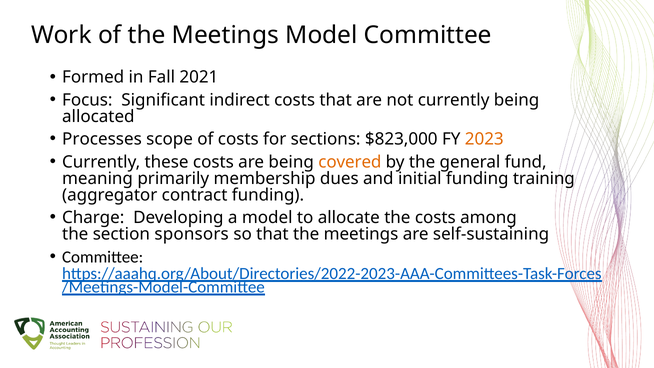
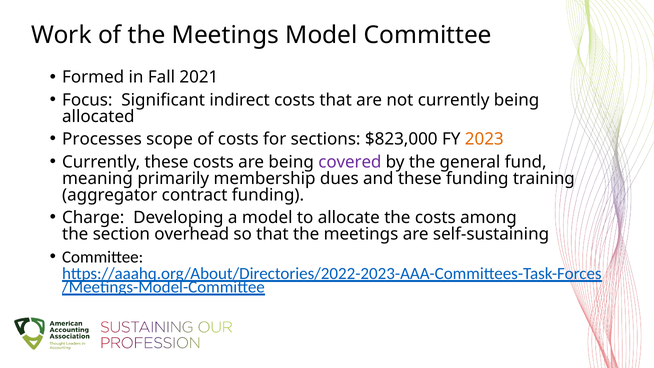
covered colour: orange -> purple (350, 162)
and initial: initial -> these (420, 178)
sponsors: sponsors -> overhead (192, 234)
